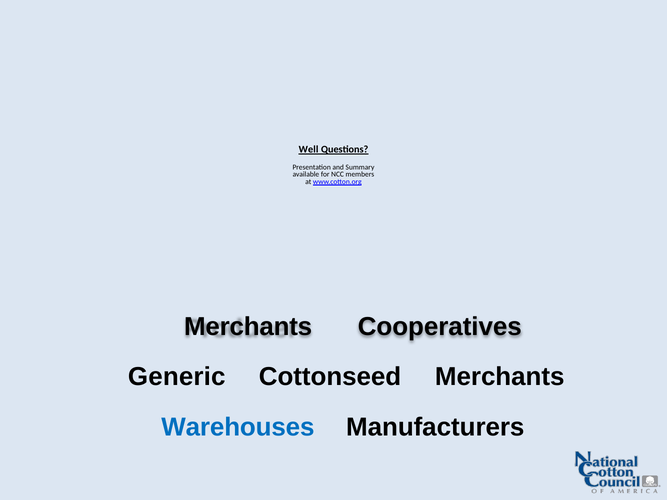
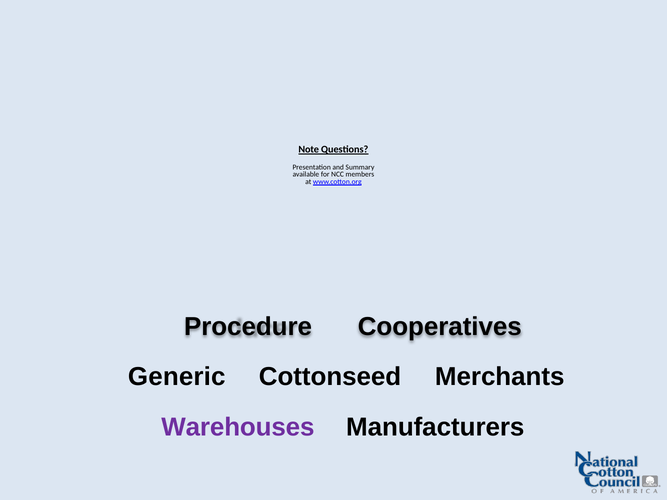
Well: Well -> Note (309, 150)
Merchants: Merchants -> Procedure (248, 327)
Warehouses colour: blue -> purple (238, 427)
